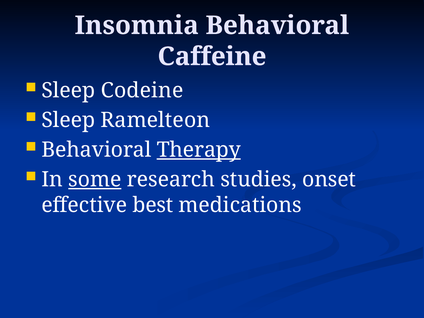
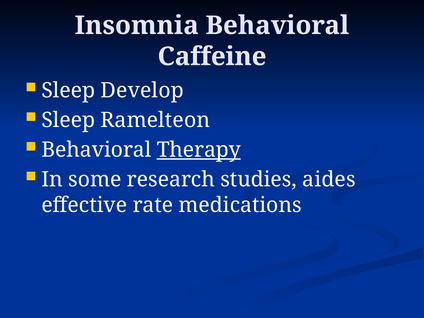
Codeine: Codeine -> Develop (142, 91)
some underline: present -> none (95, 180)
onset: onset -> aides (329, 180)
best: best -> rate (153, 205)
